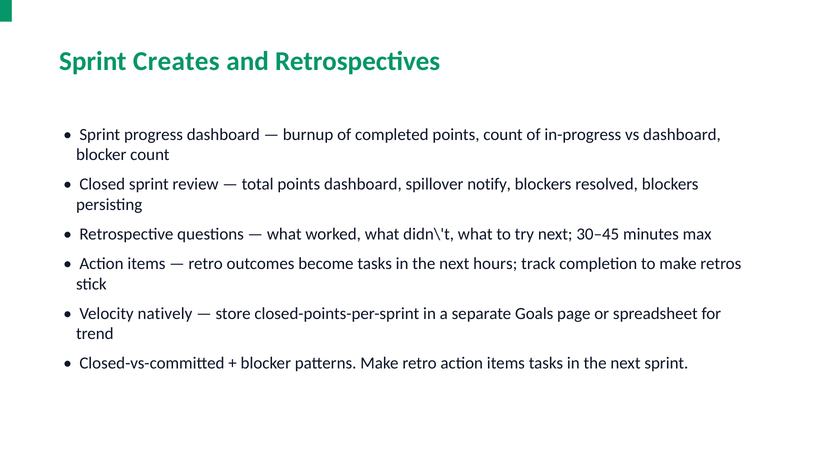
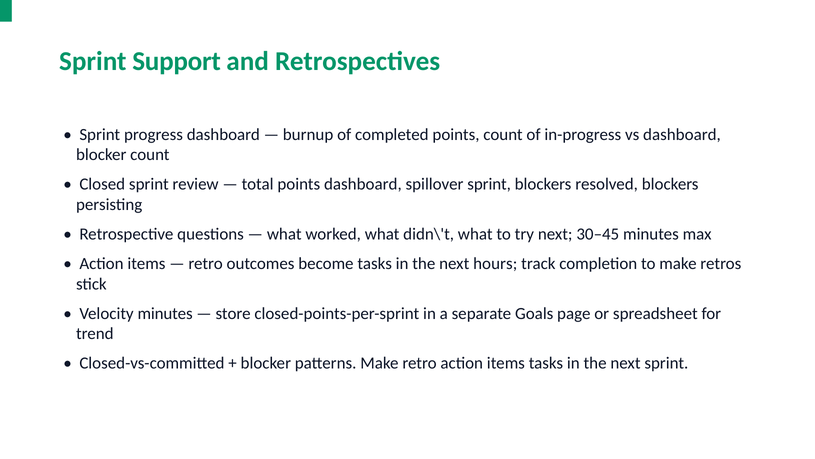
Creates: Creates -> Support (177, 61)
spillover notify: notify -> sprint (489, 184)
Velocity natively: natively -> minutes (165, 313)
